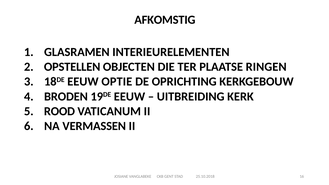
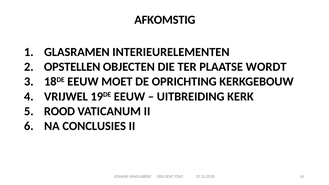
RINGEN: RINGEN -> WORDT (266, 67)
OPTIE: OPTIE -> MOET (117, 82)
BRODEN: BRODEN -> VRIJWEL (66, 96)
VERMASSEN: VERMASSEN -> CONCLUSIES (94, 126)
